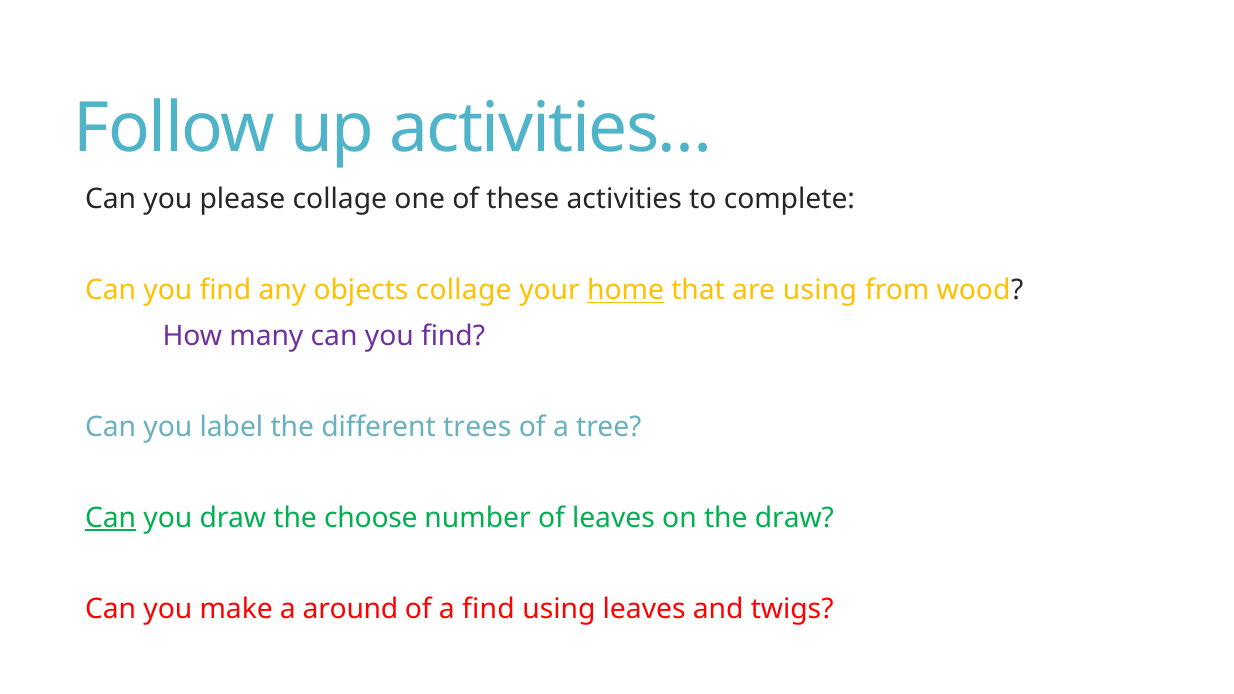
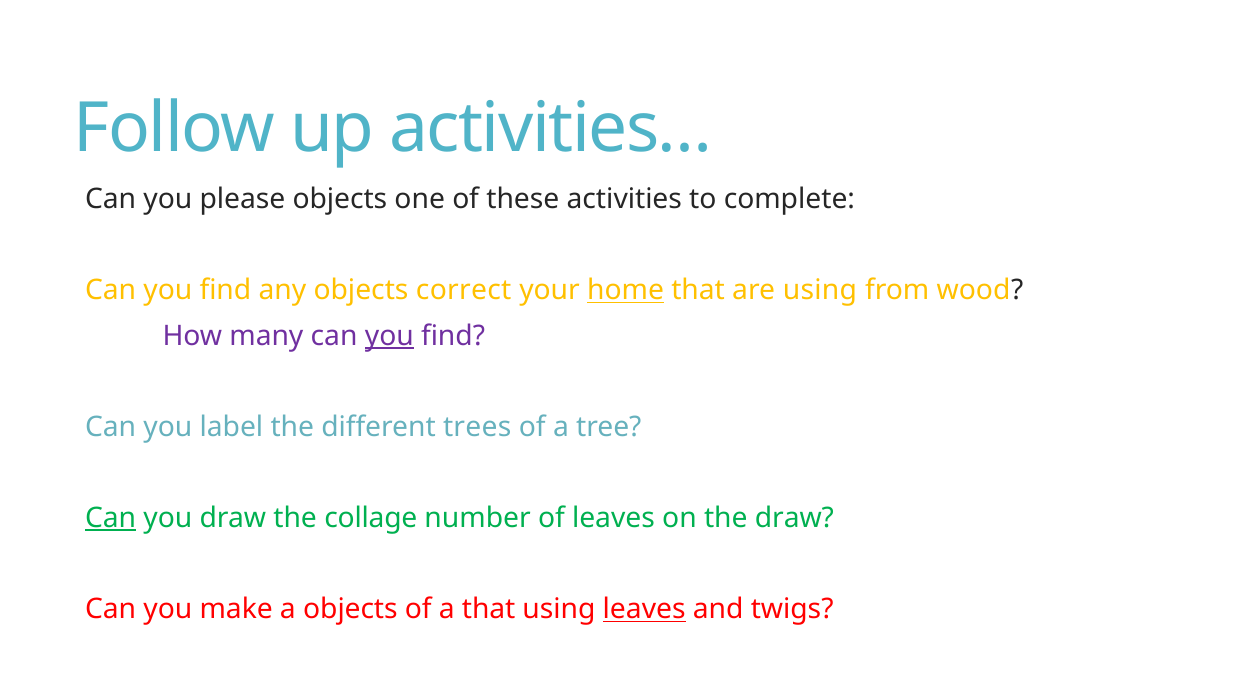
please collage: collage -> objects (340, 199)
objects collage: collage -> correct (464, 291)
you underline: none -> present (389, 336)
choose: choose -> collage (371, 518)
a around: around -> objects (350, 609)
a find: find -> that (489, 609)
leaves underline: none -> present (644, 609)
